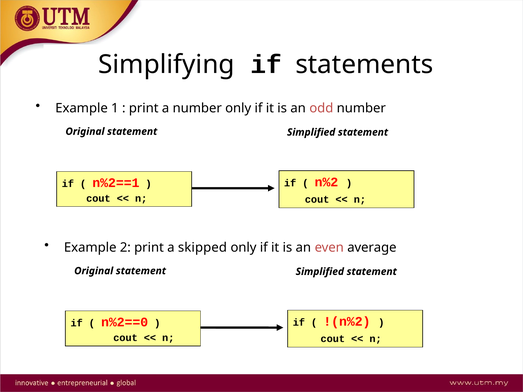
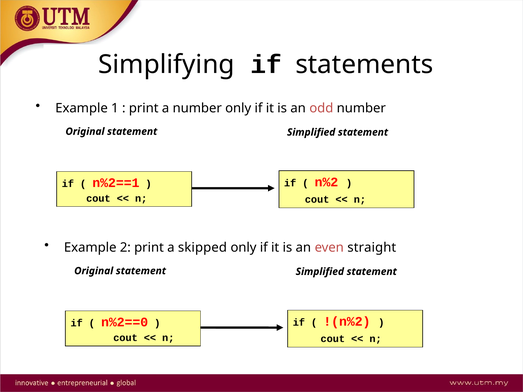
average: average -> straight (372, 248)
